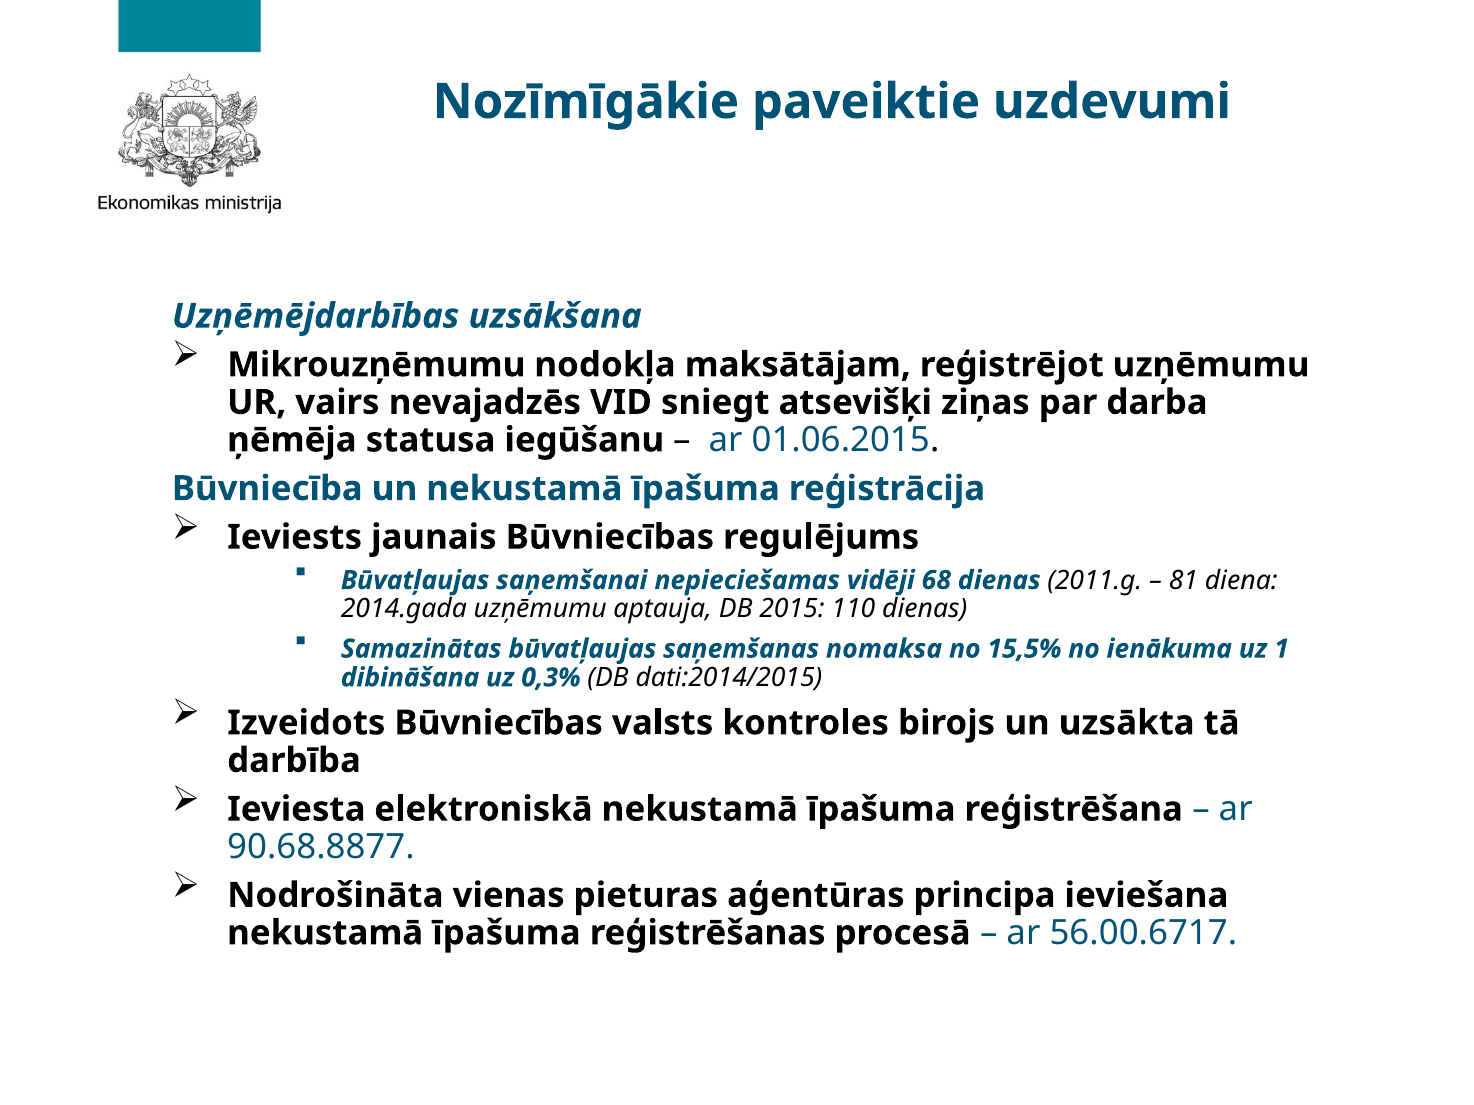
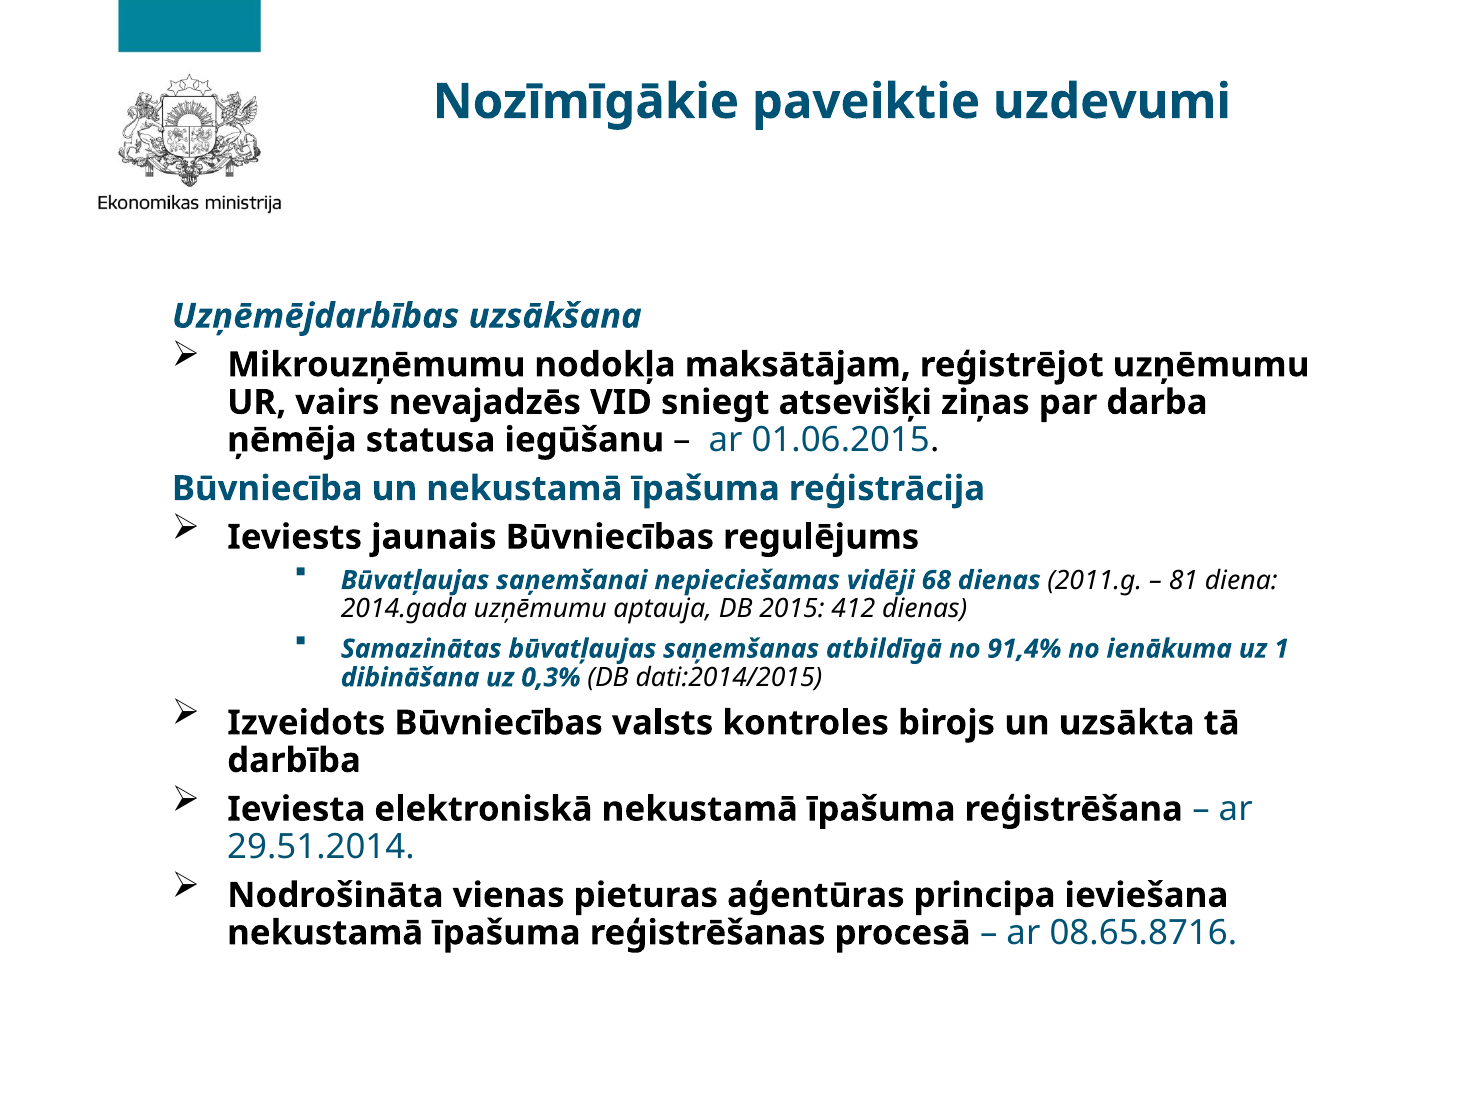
110: 110 -> 412 (853, 609)
nomaksa: nomaksa -> atbildīgā (884, 649)
15,5%: 15,5% -> 91,4% (1024, 649)
90.68.8877: 90.68.8877 -> 29.51.2014 (321, 847)
56.00.6717: 56.00.6717 -> 08.65.8716 (1143, 933)
